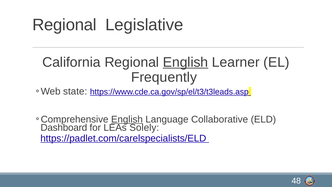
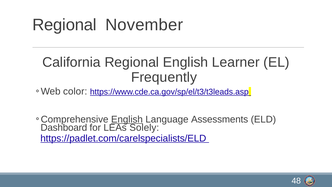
Legislative: Legislative -> November (144, 25)
English underline: present -> none (186, 62)
state: state -> color (75, 91)
Collaborative: Collaborative -> Assessments (220, 119)
